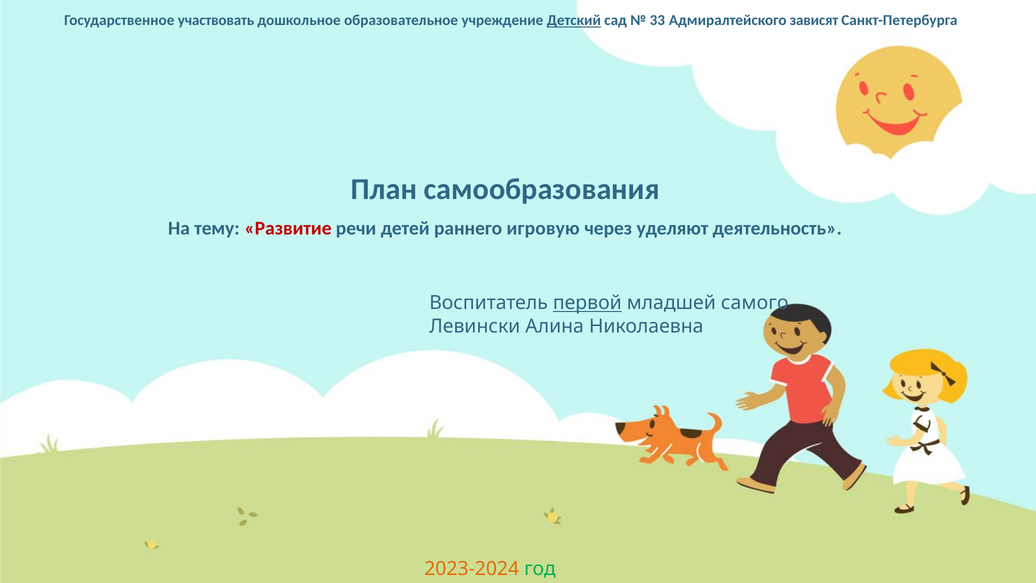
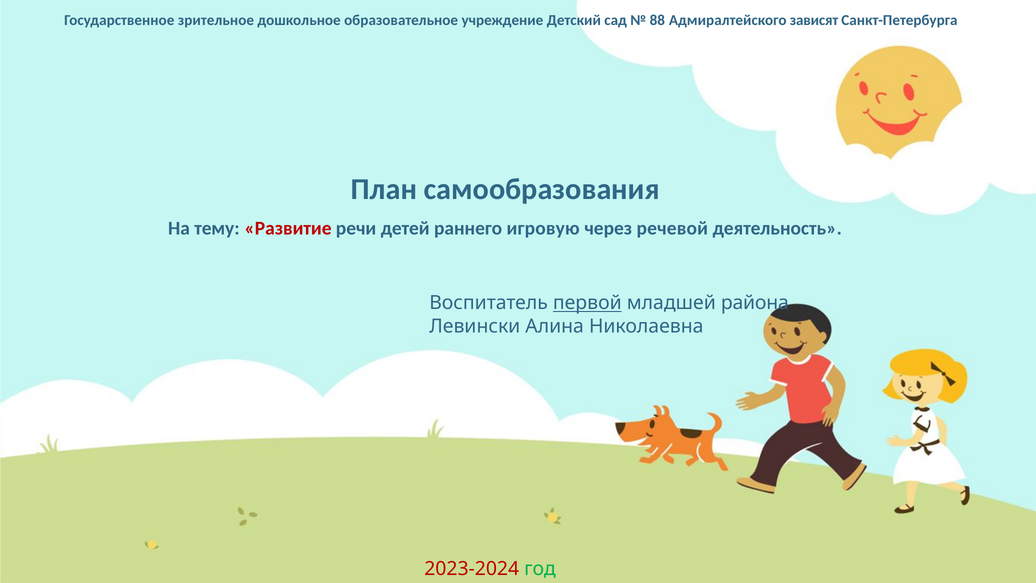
участвовать: участвовать -> зрительное (216, 20)
Детский underline: present -> none (574, 20)
33: 33 -> 88 (657, 20)
уделяют: уделяют -> речевой (672, 228)
самого: самого -> района (755, 303)
2023-2024 colour: orange -> red (472, 568)
